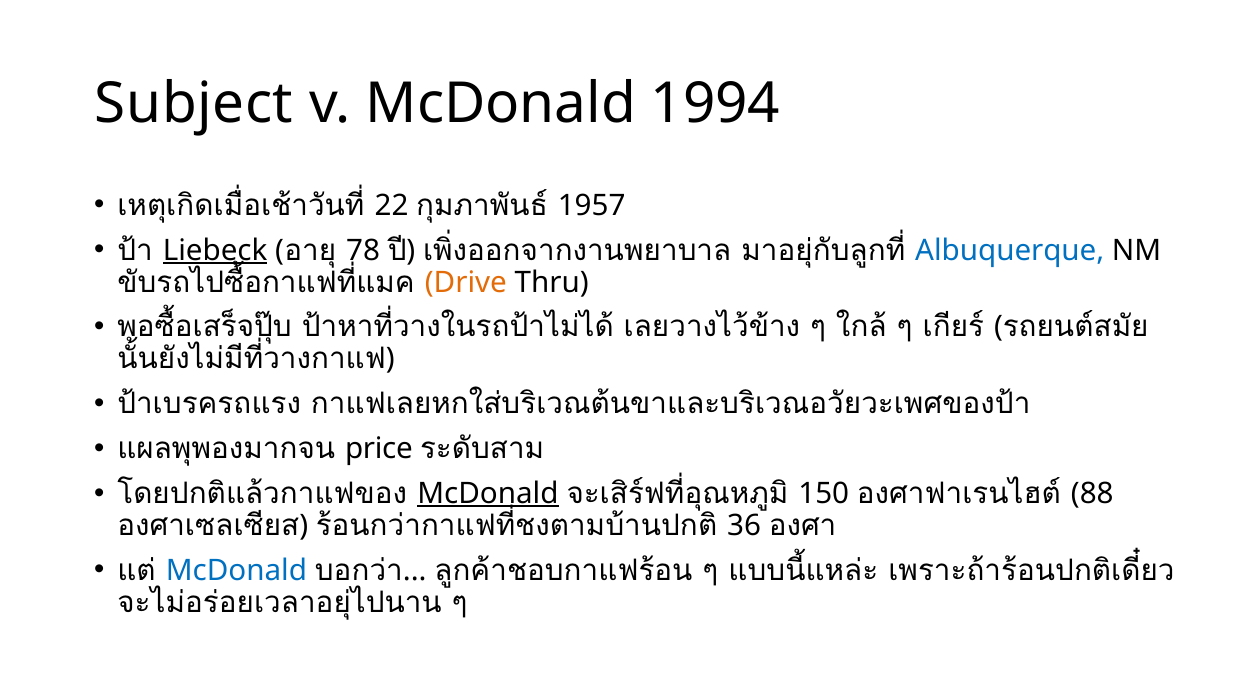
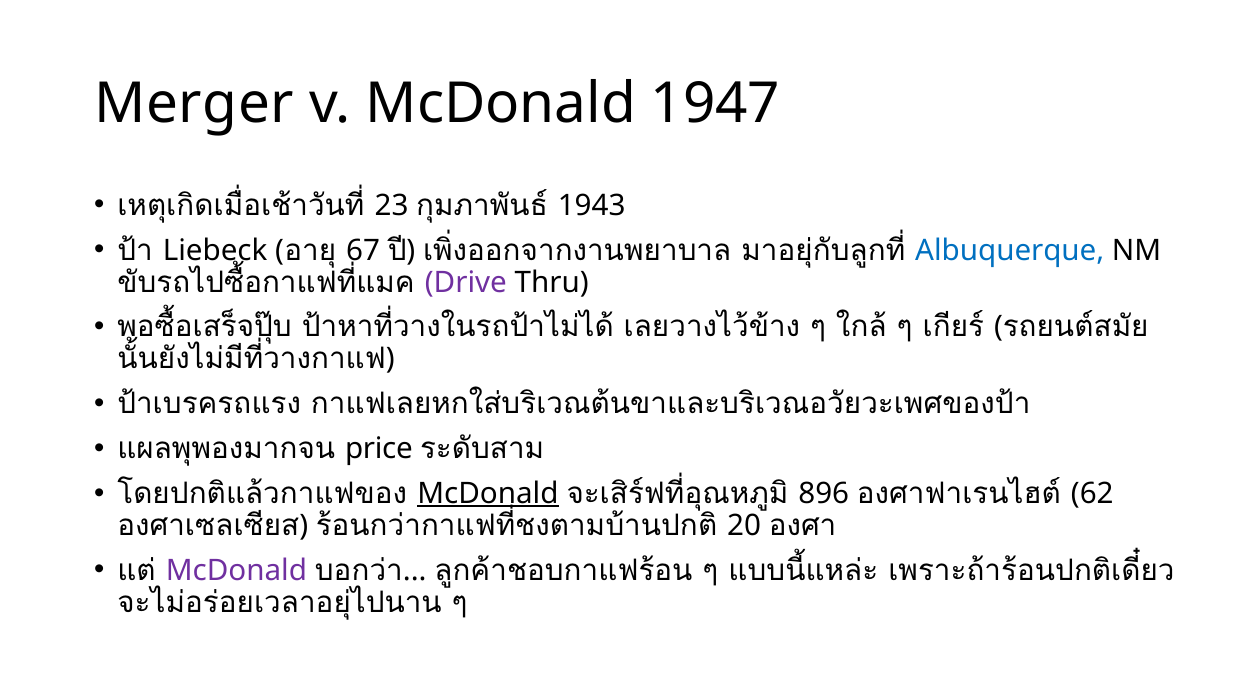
Subject: Subject -> Merger (194, 104)
1994: 1994 -> 1947 (716, 104)
22: 22 -> 23 (392, 206)
1957: 1957 -> 1943 (592, 206)
Liebeck underline: present -> none (215, 250)
78: 78 -> 67 (363, 250)
Drive colour: orange -> purple (466, 282)
150: 150 -> 896 (824, 494)
88: 88 -> 62 (1092, 494)
36: 36 -> 20 (744, 526)
McDonald colour: blue -> purple (236, 571)
